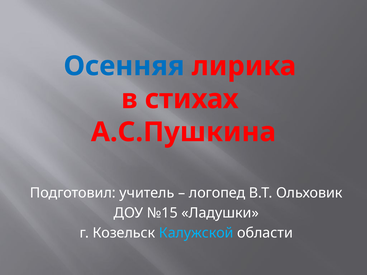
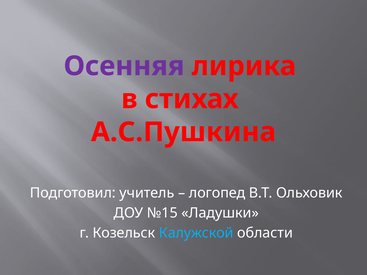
Осенняя colour: blue -> purple (124, 66)
